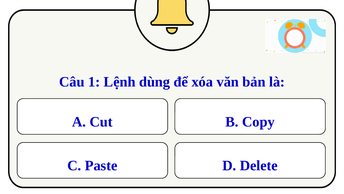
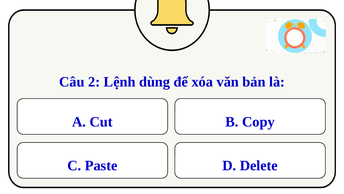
1: 1 -> 2 (94, 82)
